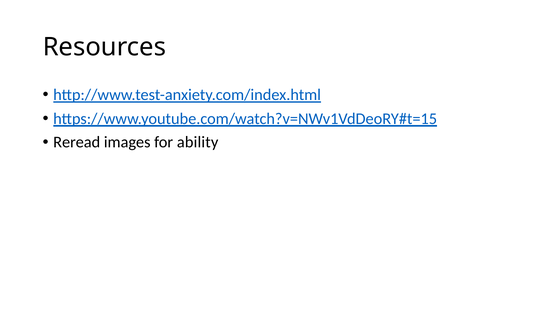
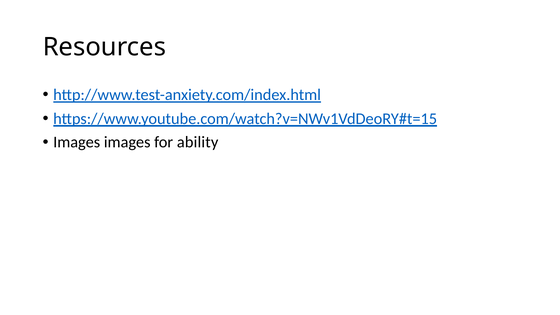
Reread: Reread -> Images (77, 142)
